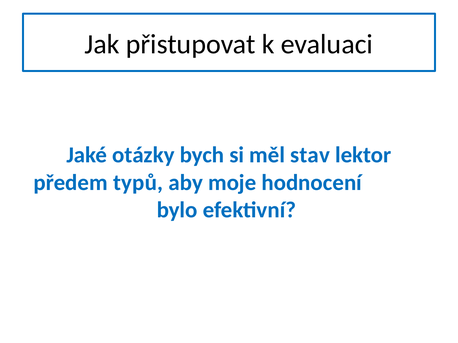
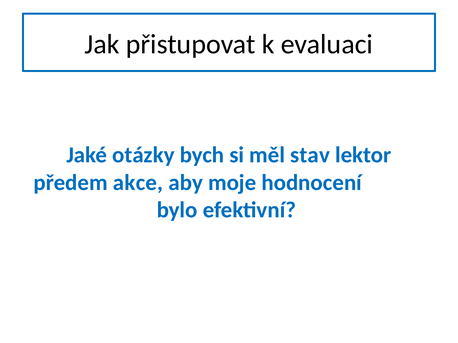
typů: typů -> akce (138, 183)
